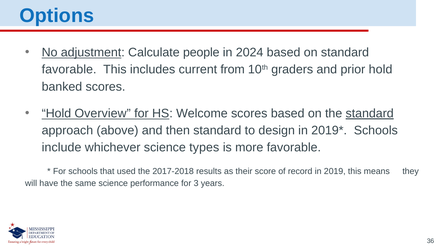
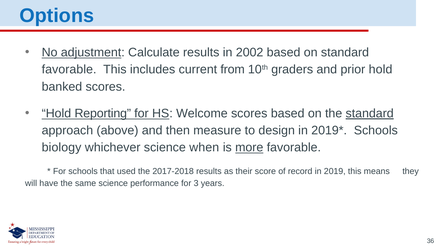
Calculate people: people -> results (201, 52)
2024: 2024 -> 2002 (250, 52)
Overview: Overview -> Reporting (103, 113)
then standard: standard -> measure (217, 130)
include: include -> biology (62, 147)
types: types -> when (204, 147)
more underline: none -> present (249, 147)
